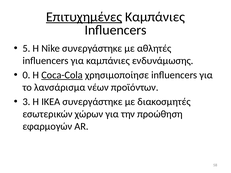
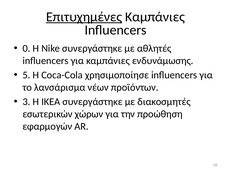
5: 5 -> 0 (26, 48)
0: 0 -> 5 (26, 75)
Coca-Cola underline: present -> none (62, 75)
